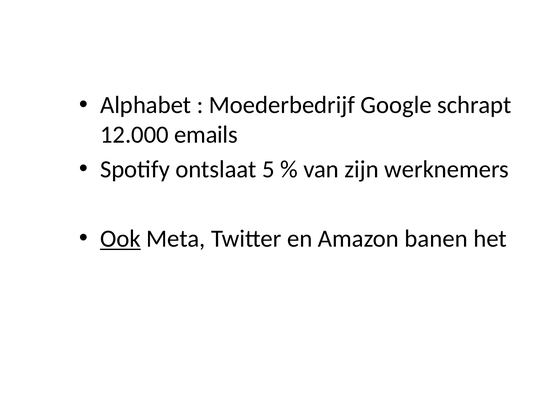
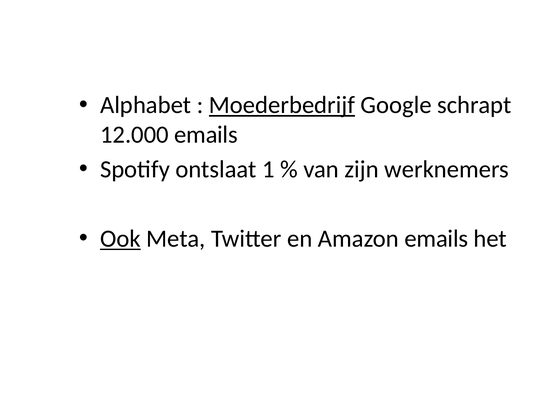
Moederbedrijf underline: none -> present (282, 105)
5: 5 -> 1 (268, 169)
Amazon banen: banen -> emails (436, 238)
